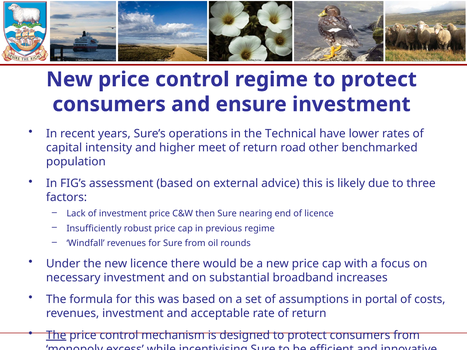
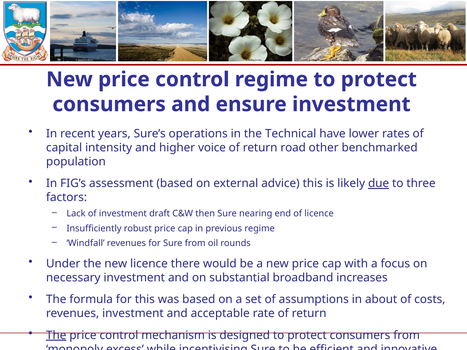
meet: meet -> voice (212, 148)
due underline: none -> present (379, 184)
investment price: price -> draft (160, 214)
portal: portal -> about (381, 300)
